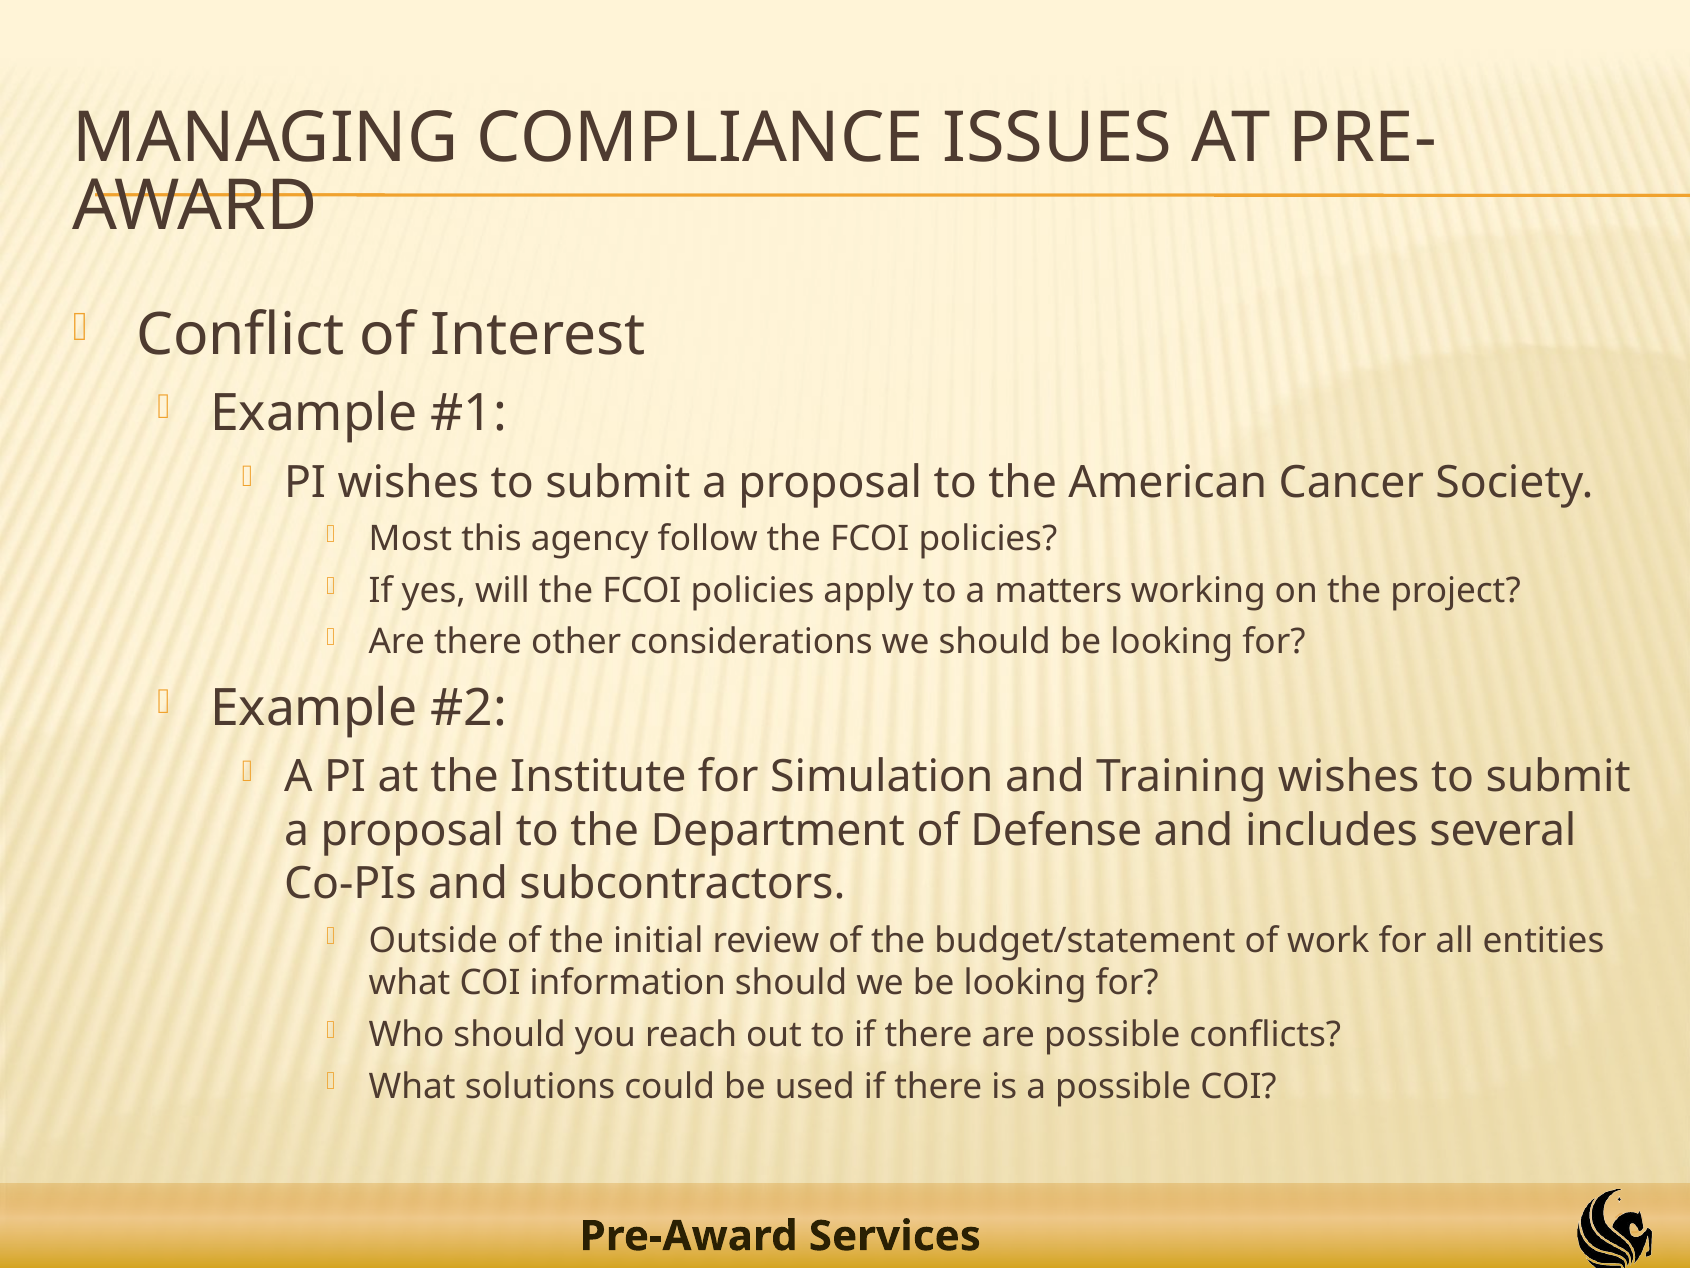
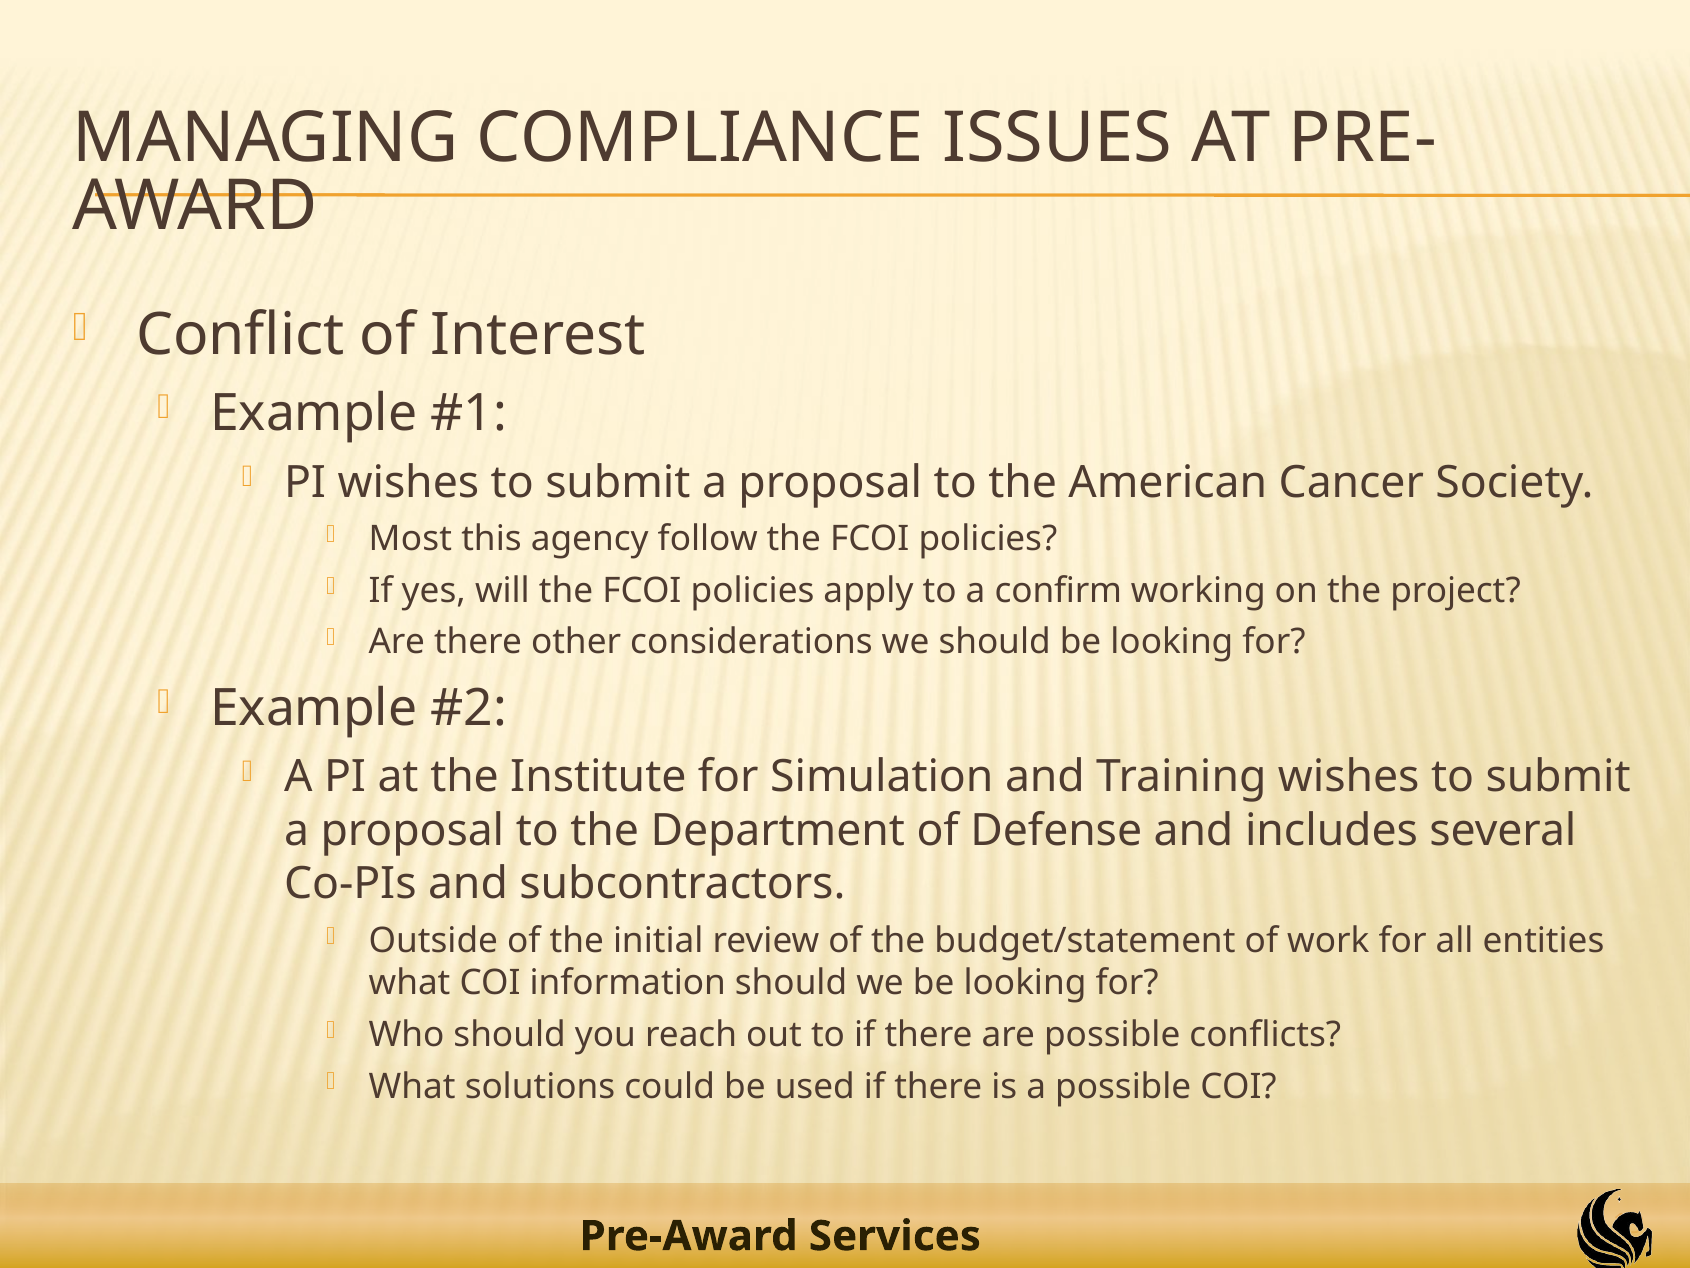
matters: matters -> confirm (1058, 590)
